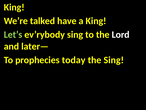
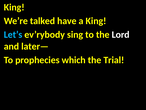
Let’s colour: light green -> light blue (13, 34)
today: today -> which (74, 60)
the Sing: Sing -> Trial (114, 60)
